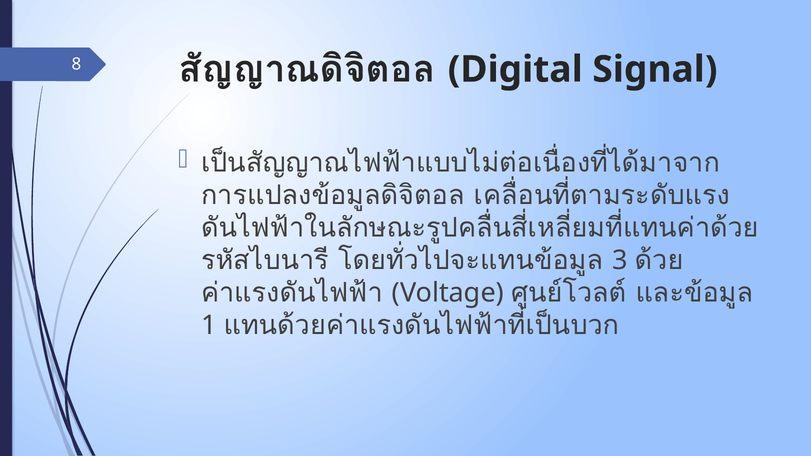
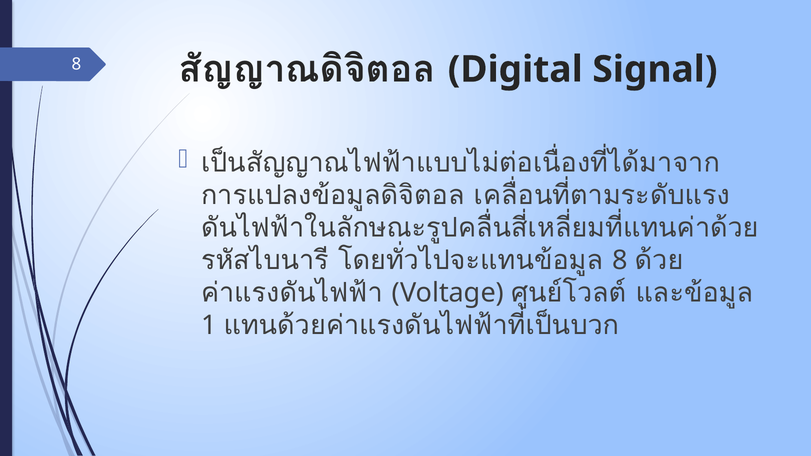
3: 3 -> 8 (620, 260)
